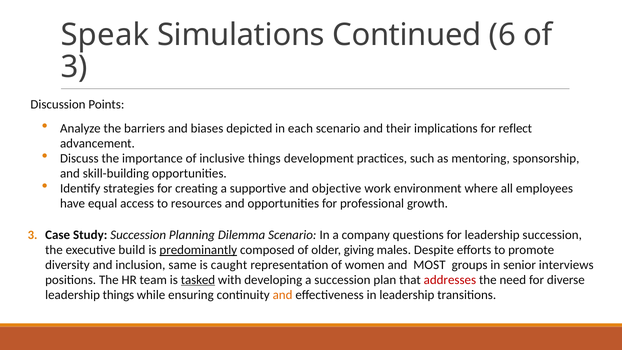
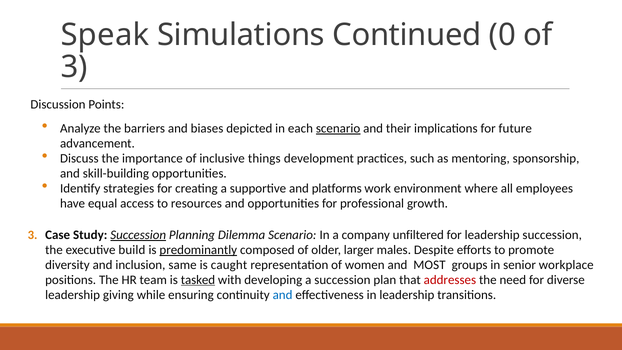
6: 6 -> 0 (502, 35)
scenario underline: none -> present (338, 128)
reflect: reflect -> future (515, 128)
objective: objective -> platforms (337, 188)
Succession underline: none -> present (138, 235)
questions: questions -> unfiltered (418, 235)
giving: giving -> larger (359, 250)
interviews: interviews -> workplace (566, 265)
leadership things: things -> giving (118, 295)
and colour: orange -> blue (283, 295)
